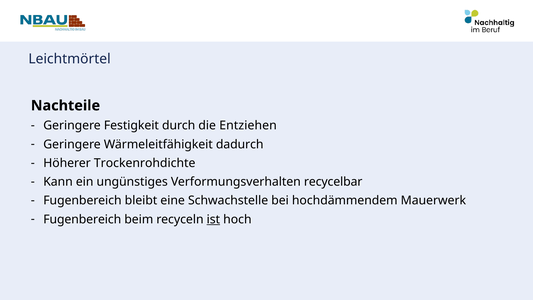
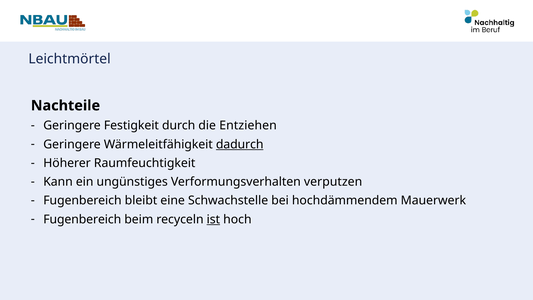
dadurch underline: none -> present (240, 144)
Trockenrohdichte: Trockenrohdichte -> Raumfeuchtigkeit (145, 163)
recycelbar: recycelbar -> verputzen (333, 182)
